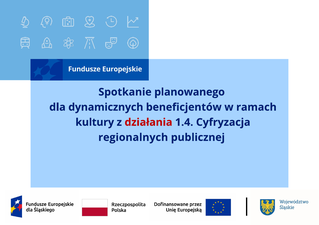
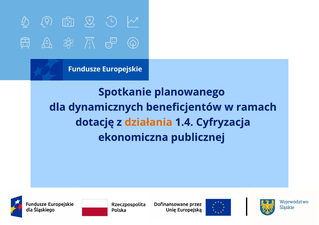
kultury: kultury -> dotację (95, 123)
działania colour: red -> orange (148, 123)
regionalnych: regionalnych -> ekonomiczna (133, 138)
